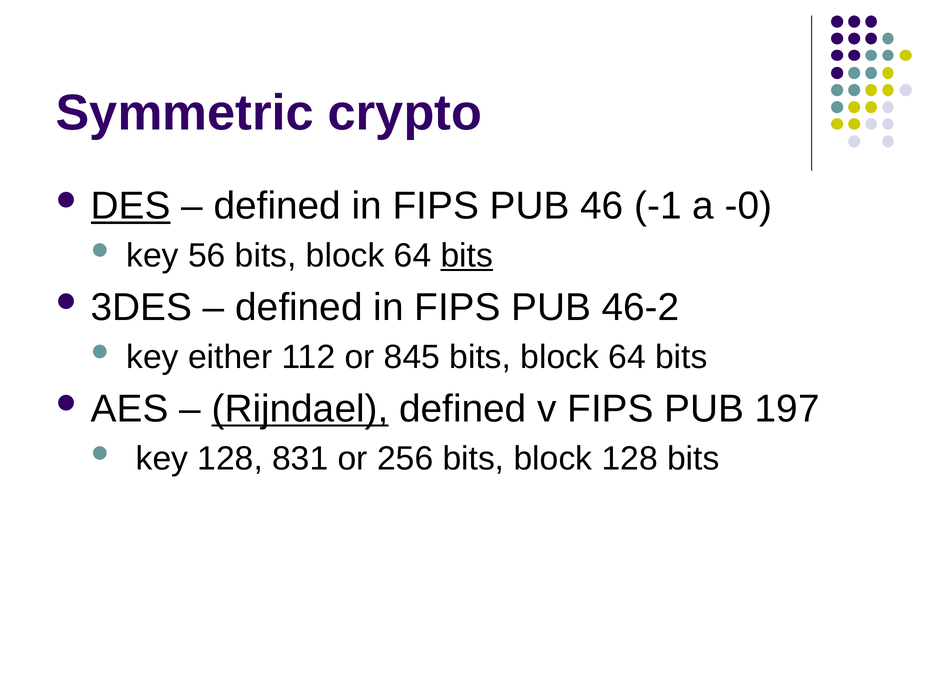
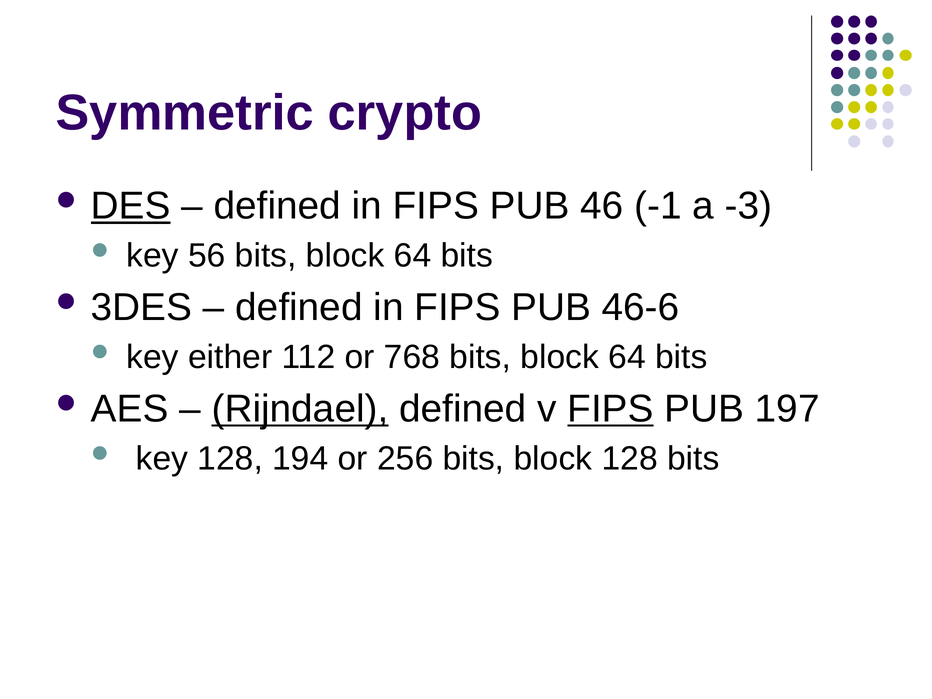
-0: -0 -> -3 (748, 206)
bits underline: present -> none (467, 256)
46-2: 46-2 -> 46-6 (641, 307)
845: 845 -> 768 (412, 357)
FIPS underline: none -> present (611, 409)
831: 831 -> 194 (300, 459)
